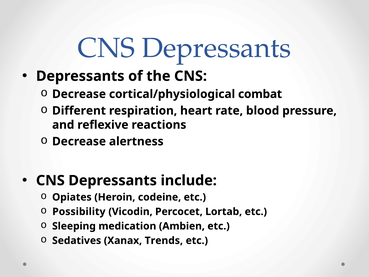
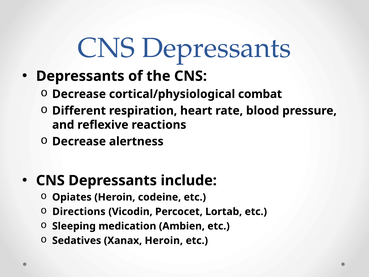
Possibility: Possibility -> Directions (79, 211)
Xanax Trends: Trends -> Heroin (164, 240)
